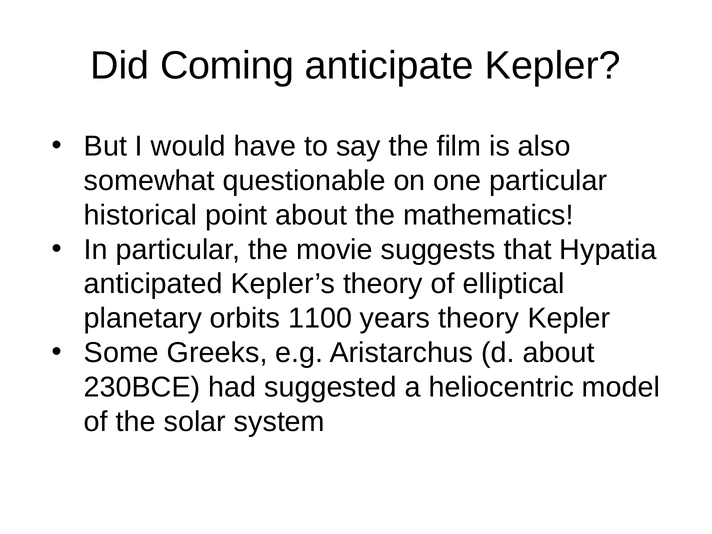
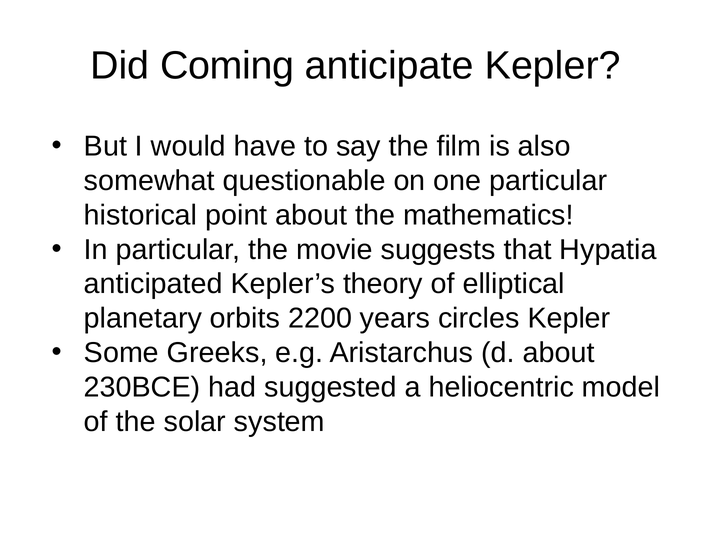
1100: 1100 -> 2200 (320, 318)
years theory: theory -> circles (479, 318)
